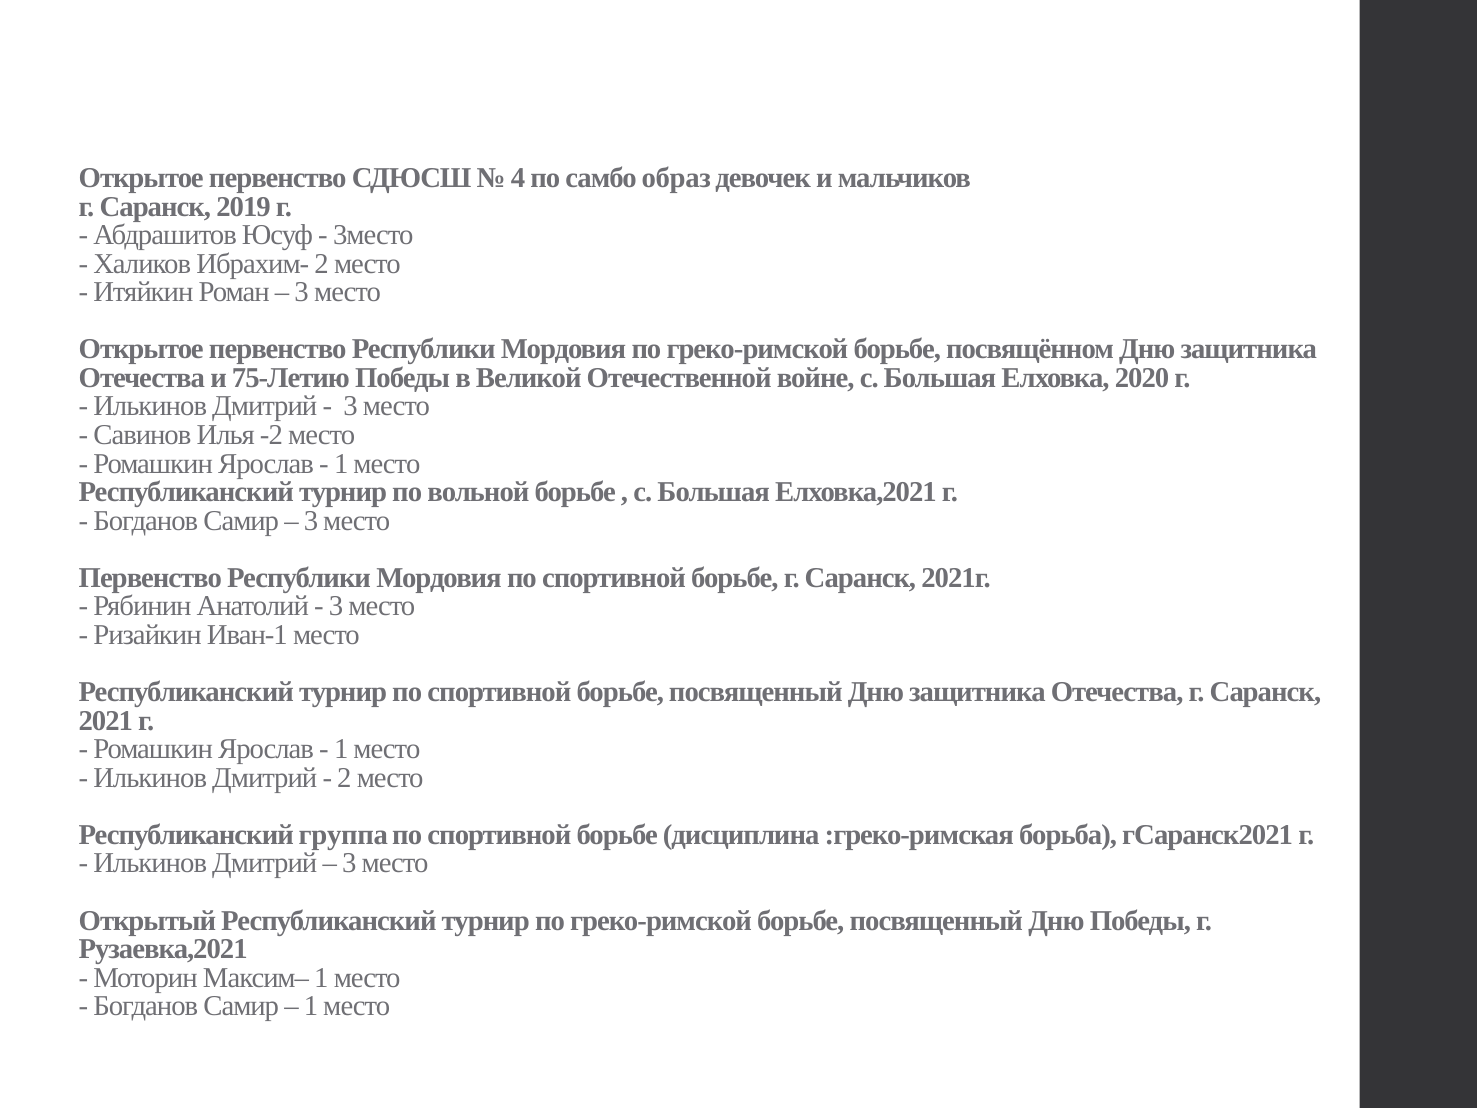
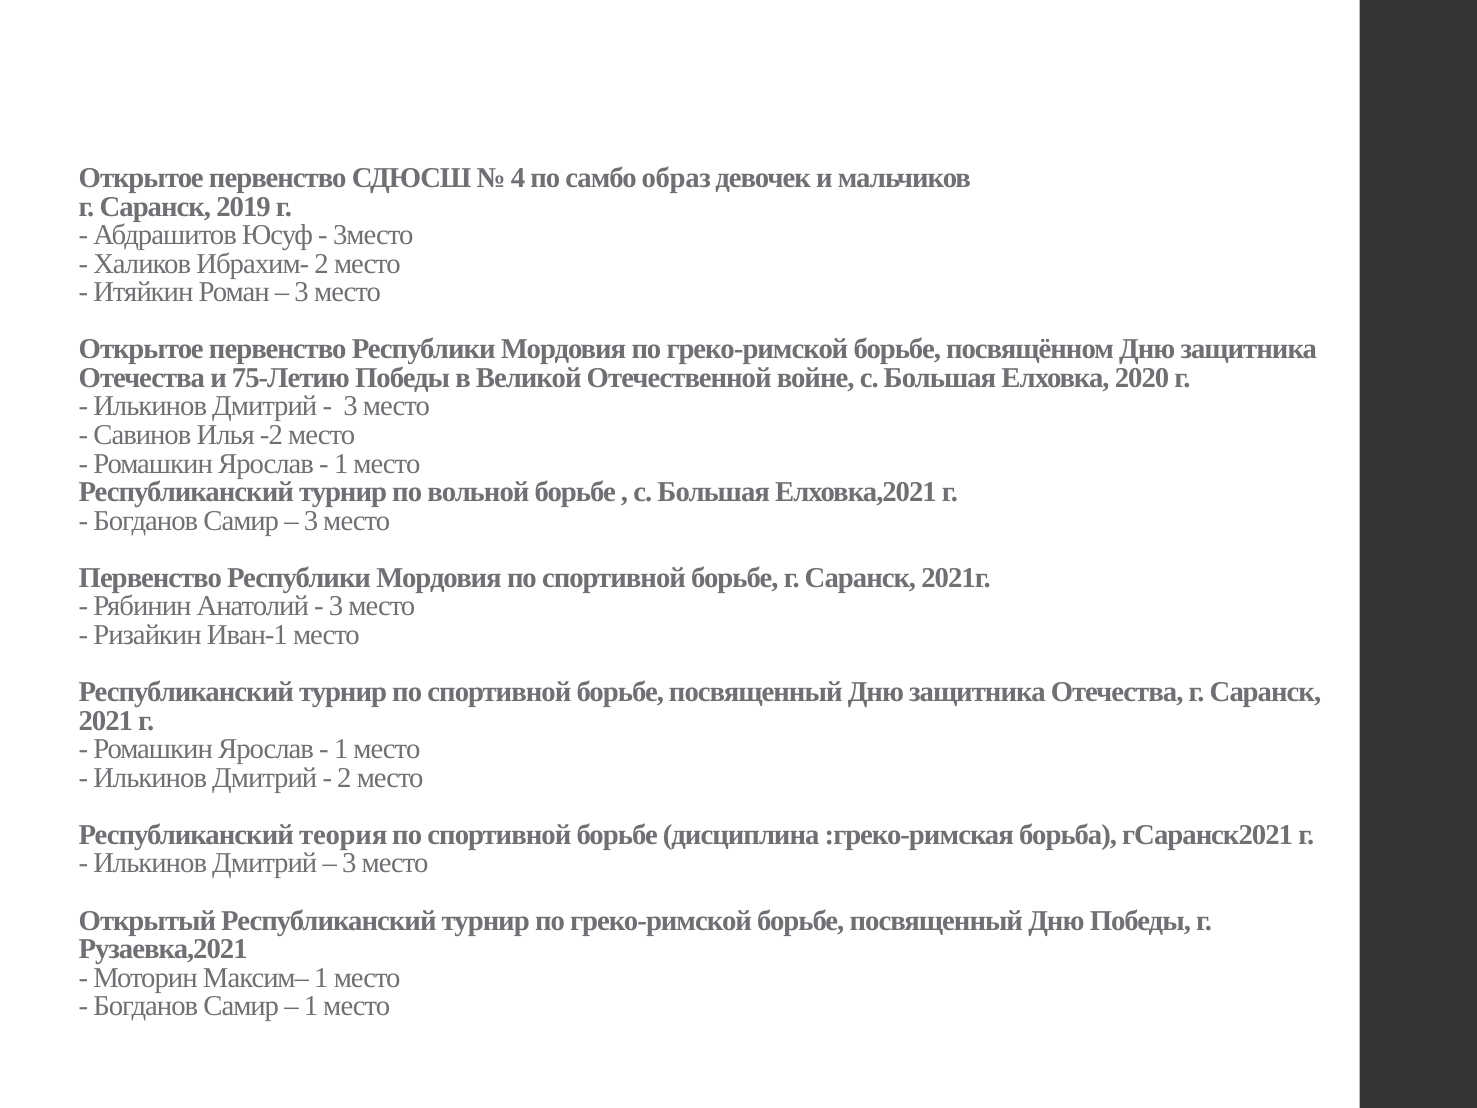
группа: группа -> теория (343, 835)
